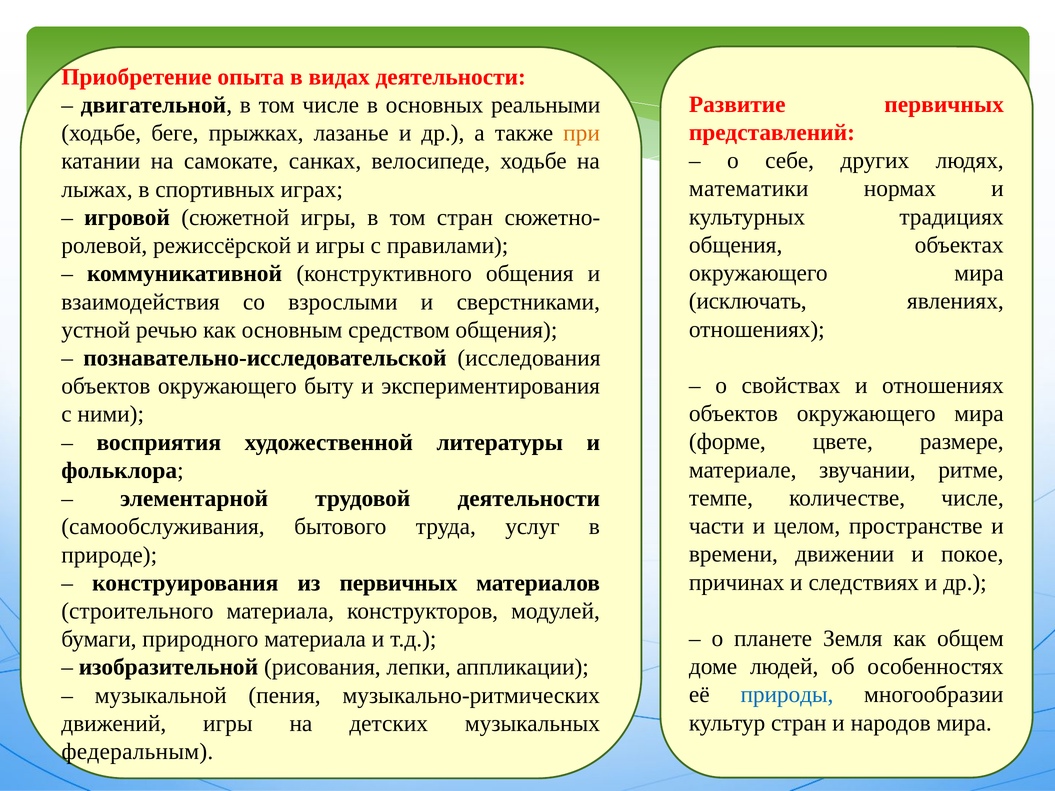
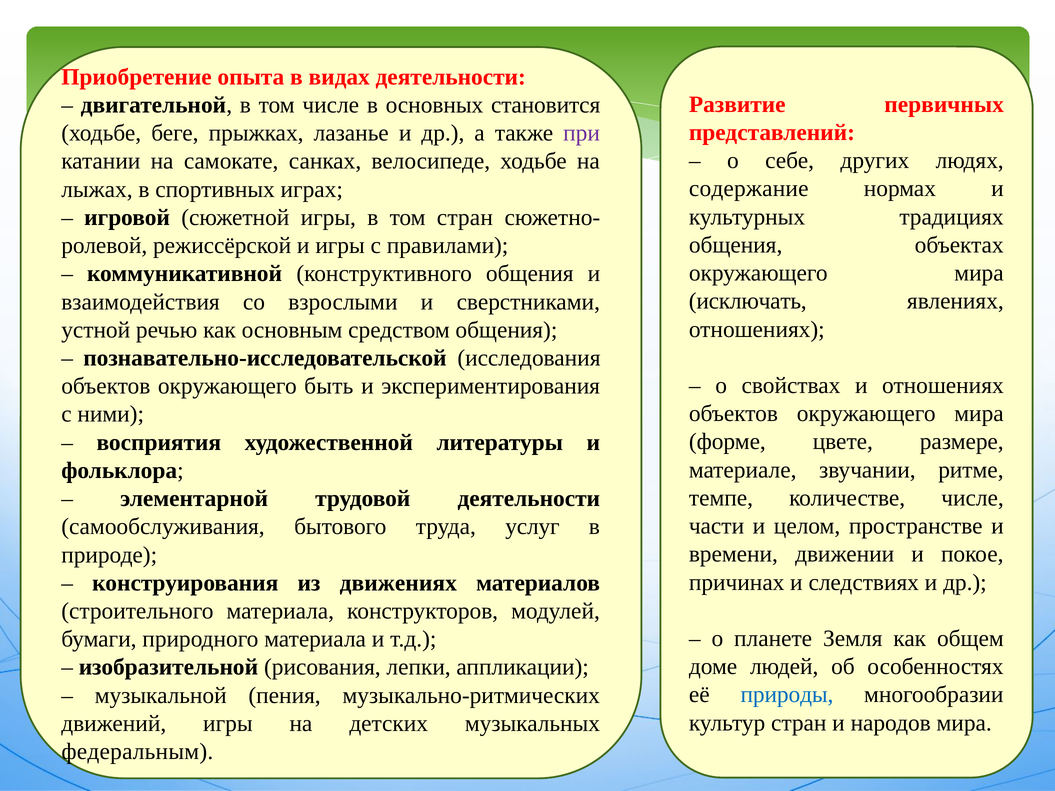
реальными: реальными -> становится (546, 105)
при colour: orange -> purple (582, 133)
математики: математики -> содержание (749, 189)
быту: быту -> быть (329, 386)
из первичных: первичных -> движениях (398, 583)
